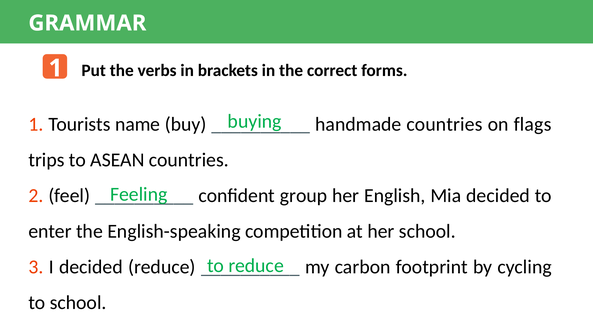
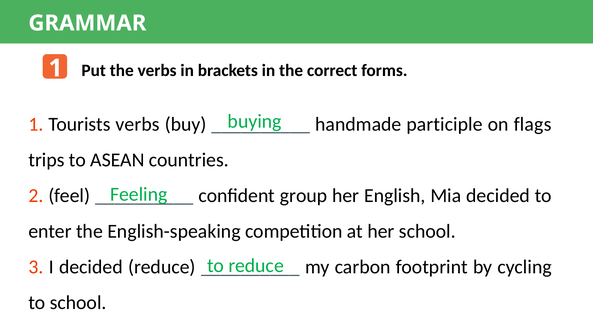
Tourists name: name -> verbs (138, 124)
handmade countries: countries -> participle (445, 124)
